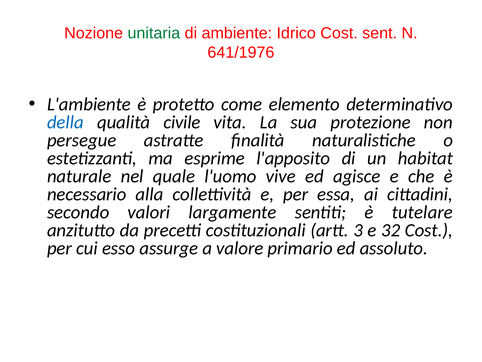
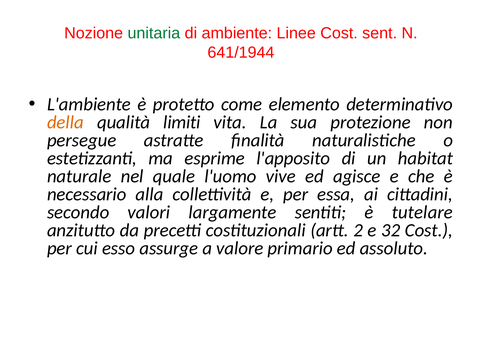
Idrico: Idrico -> Linee (296, 33)
641/1976: 641/1976 -> 641/1944 (241, 52)
della colour: blue -> orange (65, 122)
civile: civile -> limiti (182, 122)
3: 3 -> 2 (358, 230)
